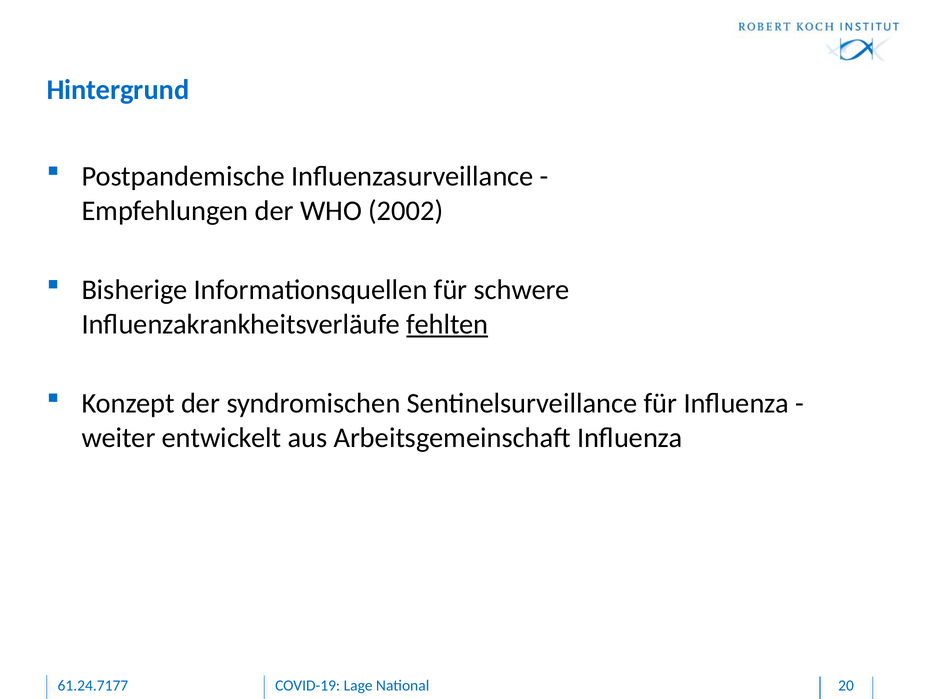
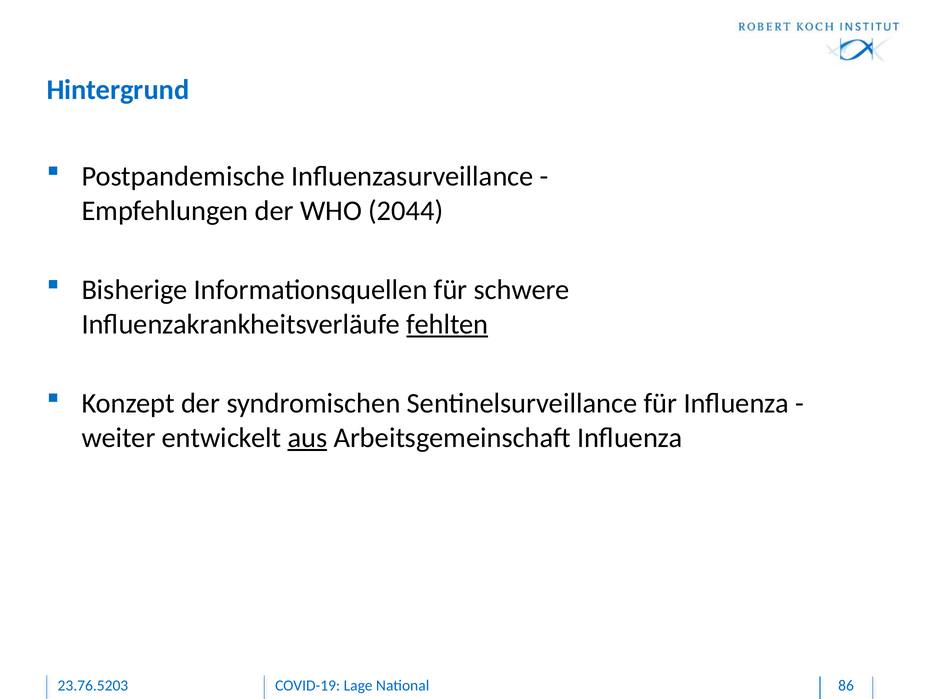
2002: 2002 -> 2044 (406, 211)
aus underline: none -> present (307, 438)
61.24.7177: 61.24.7177 -> 23.76.5203 (93, 685)
20: 20 -> 86 (846, 685)
